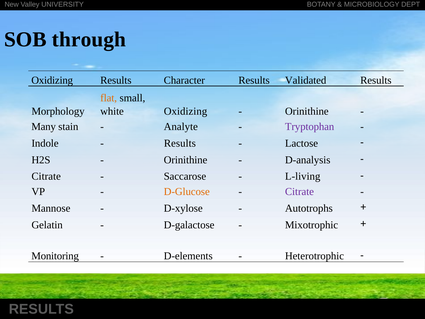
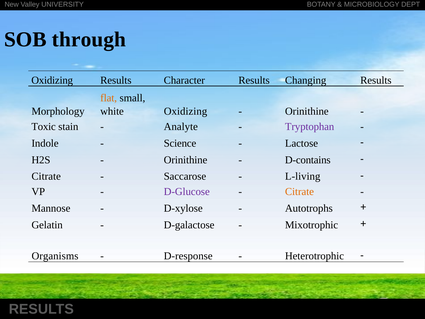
Validated: Validated -> Changing (306, 80)
Many: Many -> Toxic (44, 126)
Results: Results -> Science (180, 143)
D-analysis: D-analysis -> D-contains (308, 160)
D-Glucose colour: orange -> purple (187, 191)
Citrate colour: purple -> orange (299, 191)
Monitoring: Monitoring -> Organisms (55, 256)
D-elements: D-elements -> D-response (188, 256)
